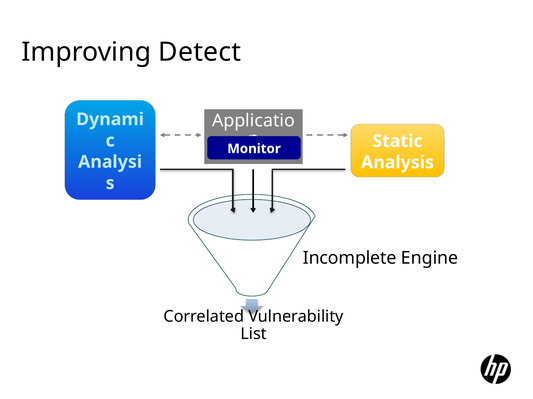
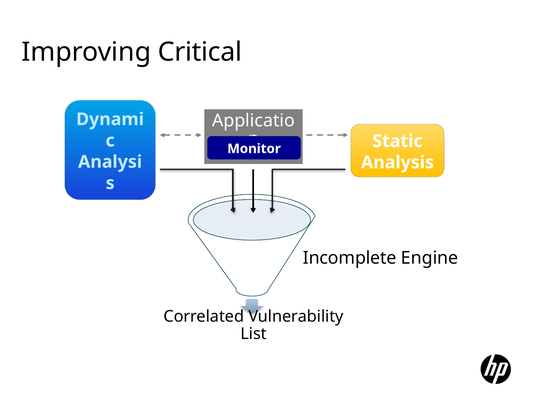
Detect: Detect -> Critical (200, 52)
